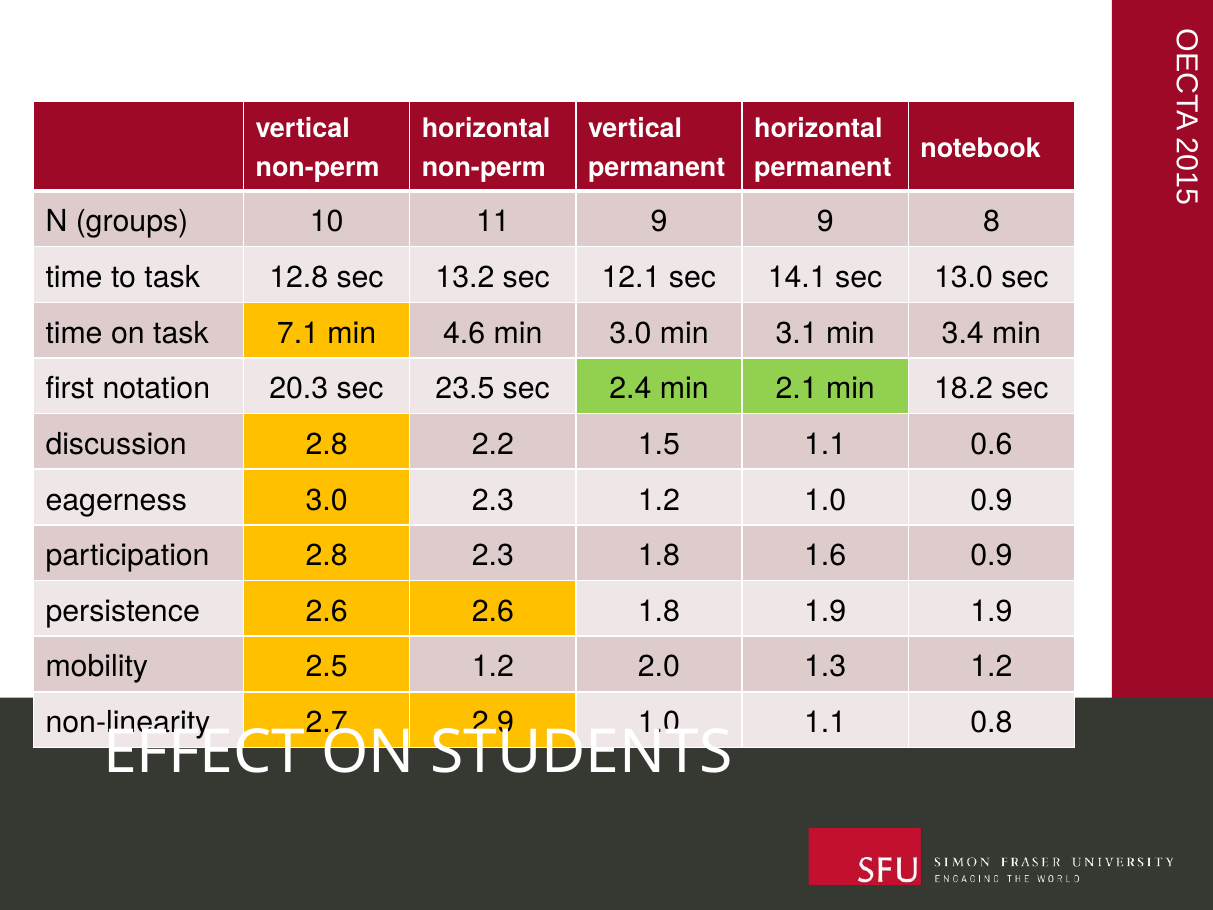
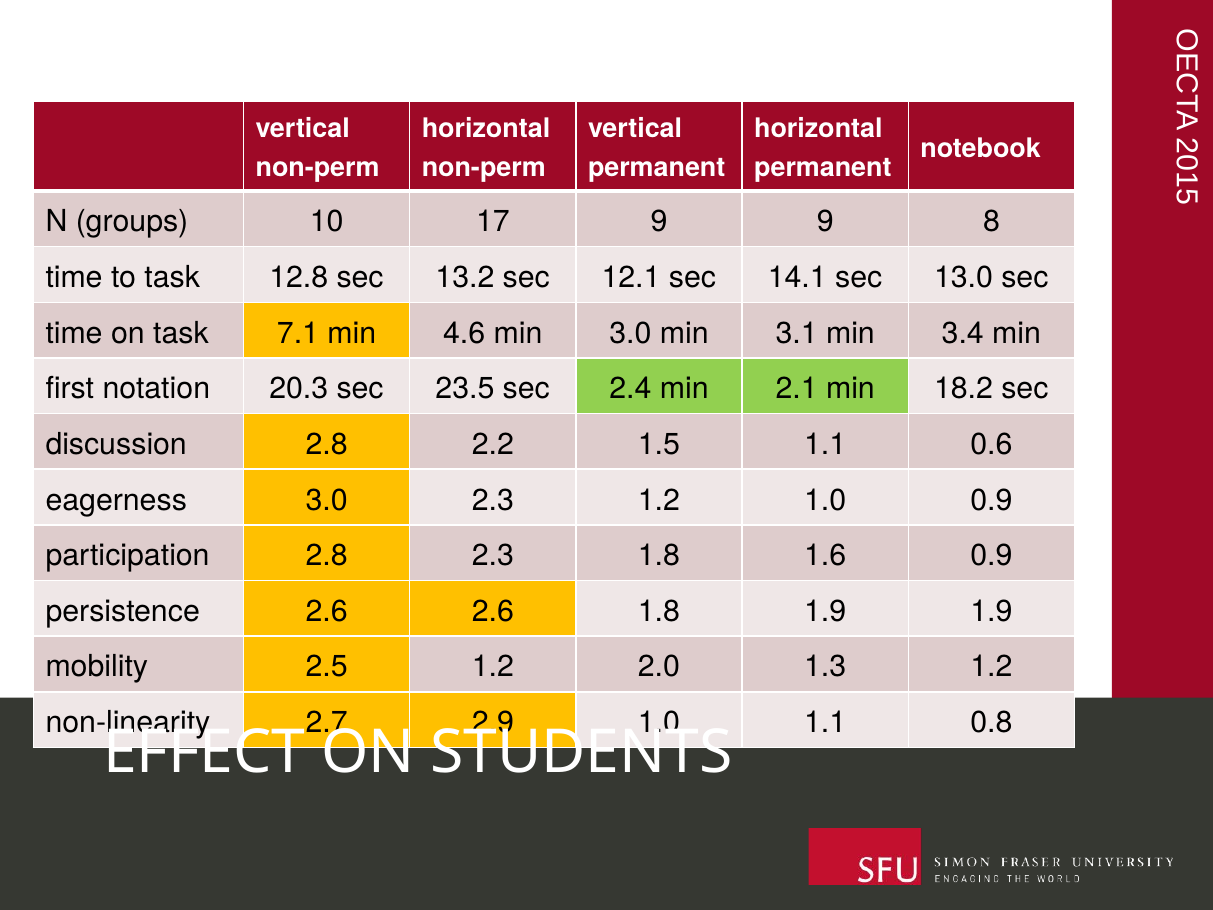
11: 11 -> 17 (493, 222)
